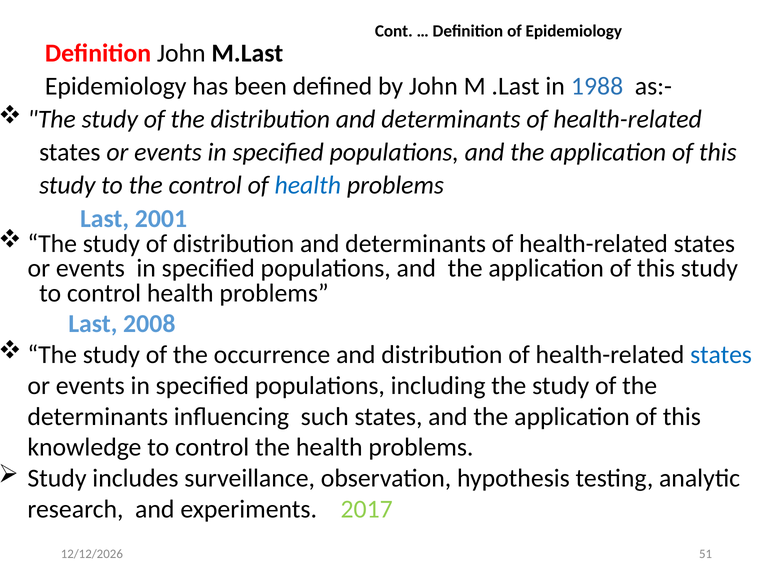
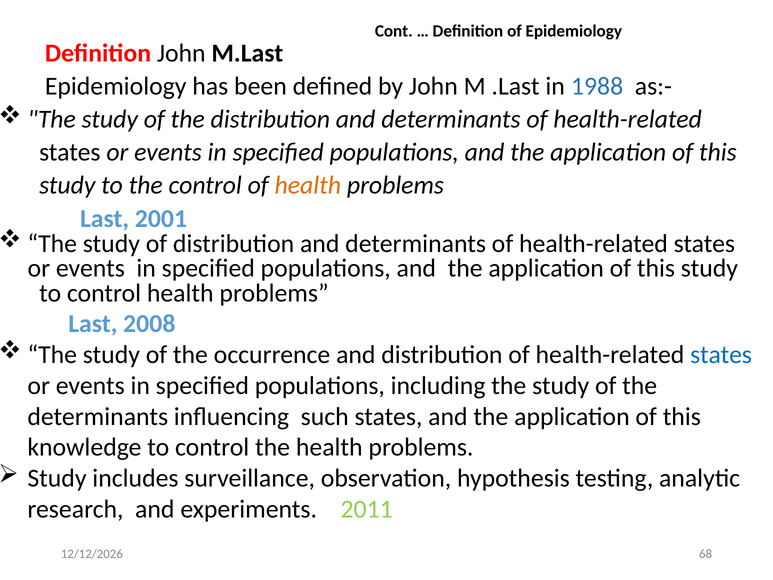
health colour: blue -> orange (308, 185)
2017: 2017 -> 2011 (367, 509)
51: 51 -> 68 (706, 554)
